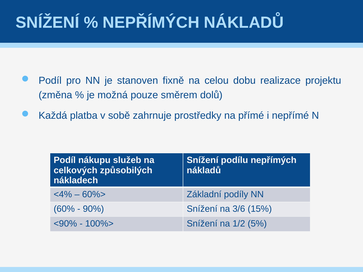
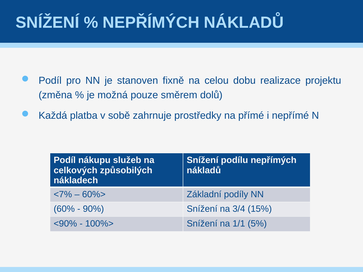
<4%: <4% -> <7% (63, 194)
3/6: 3/6 -> 3/4 (239, 209)
1/2: 1/2 -> 1/1 (239, 224)
